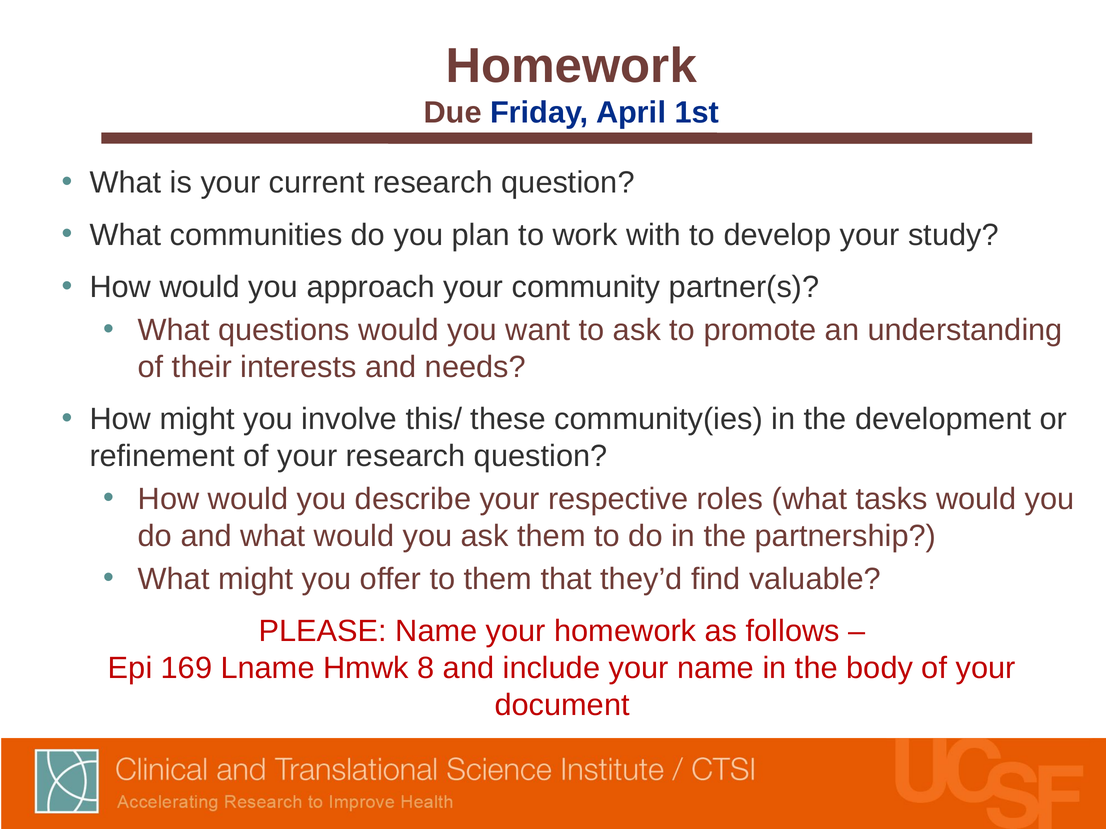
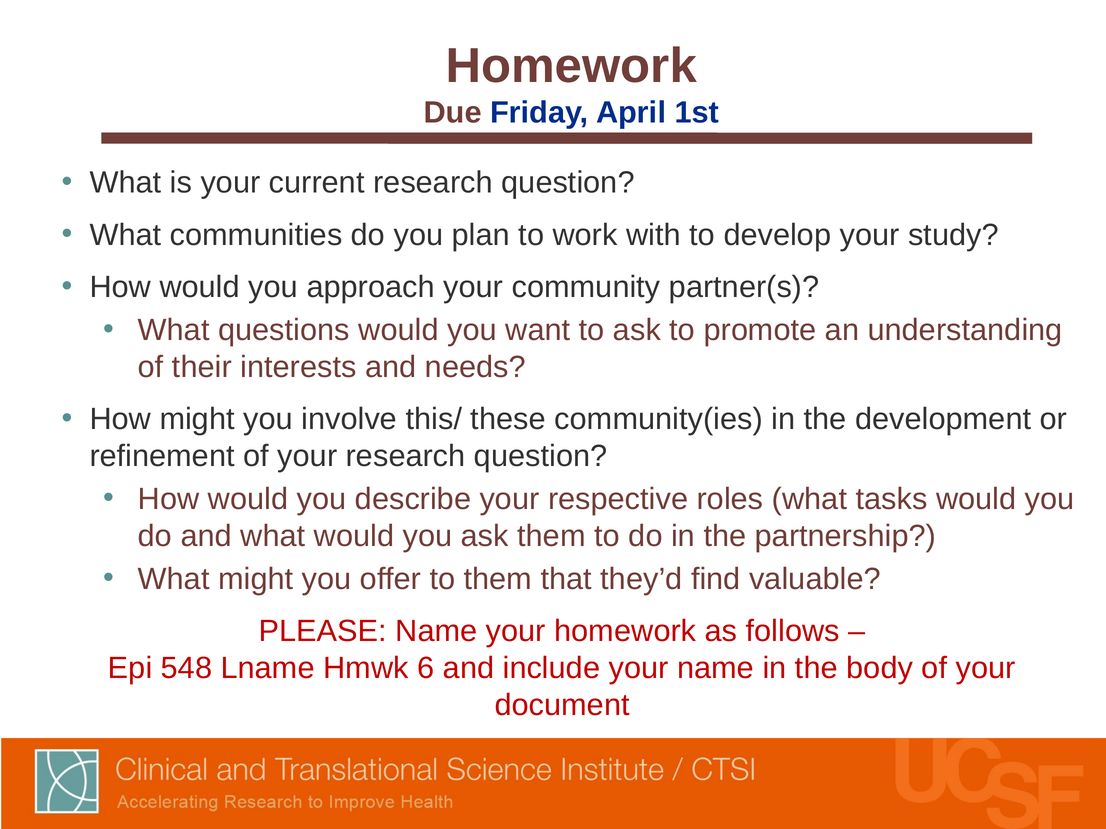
169: 169 -> 548 (186, 668)
8: 8 -> 6 (426, 668)
